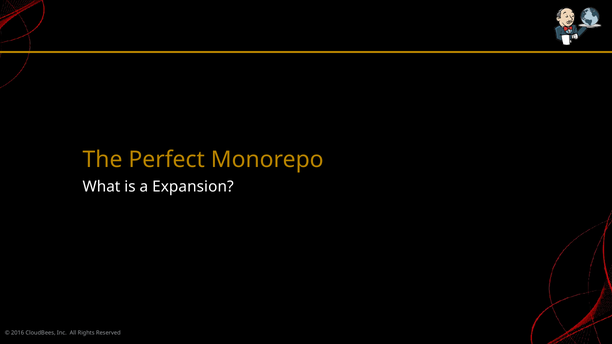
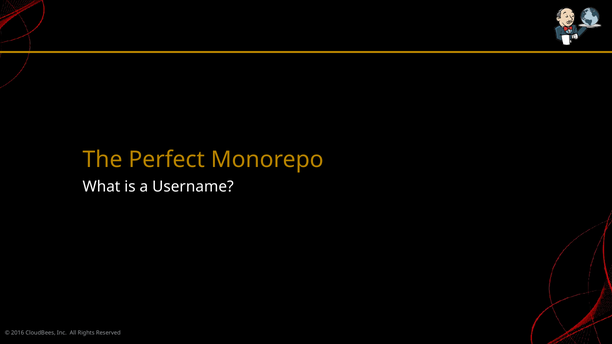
Expansion: Expansion -> Username (193, 187)
